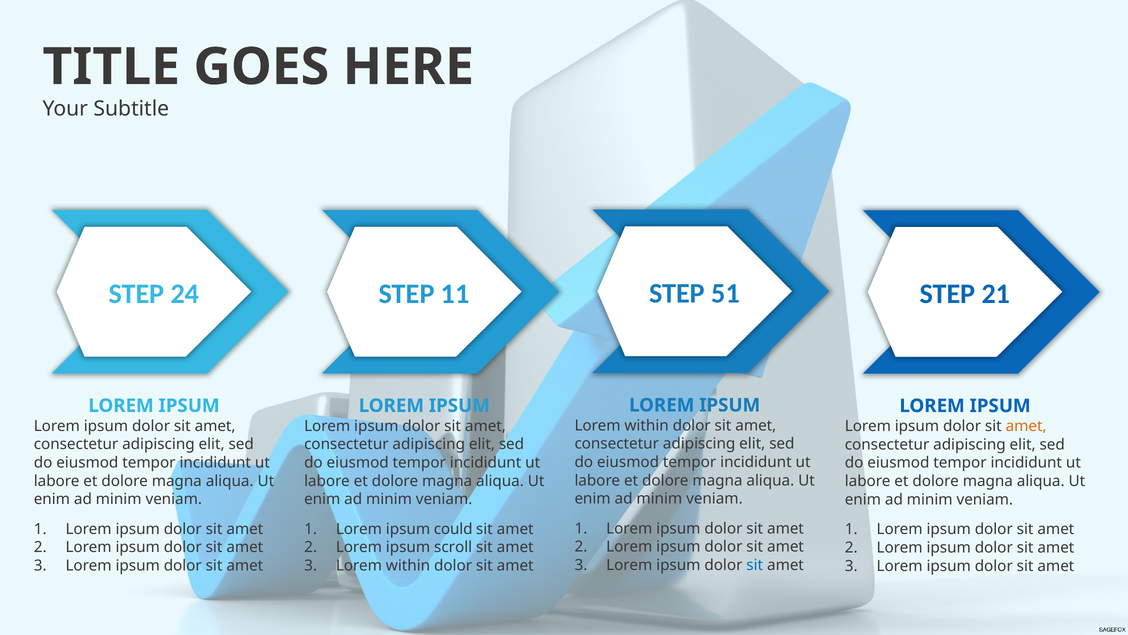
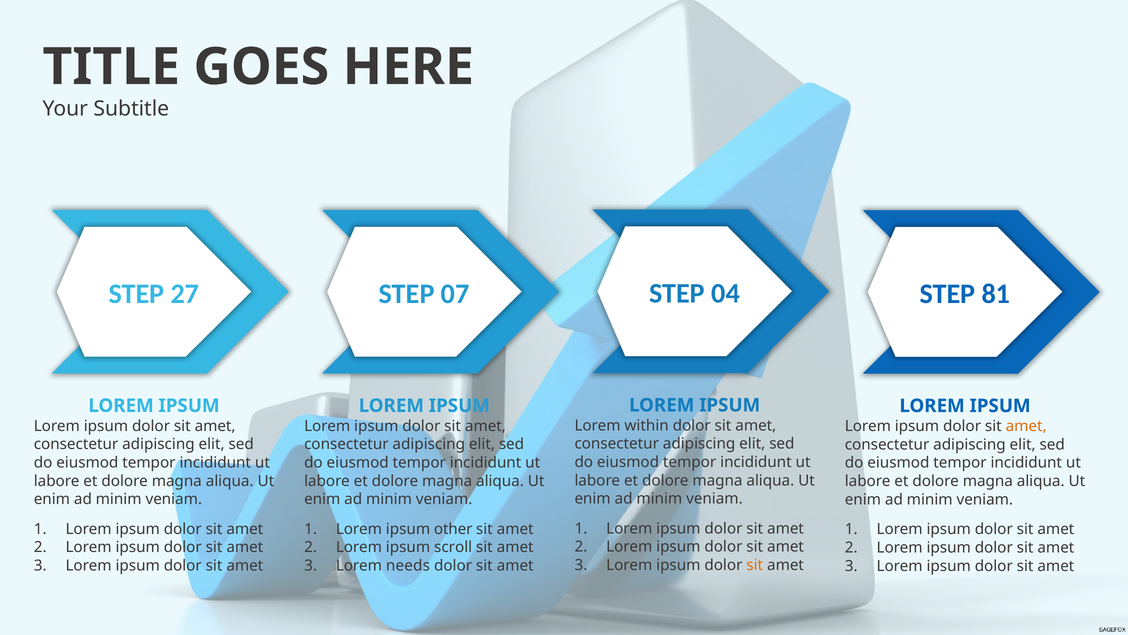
51: 51 -> 04 (726, 293)
24: 24 -> 27 (185, 293)
11: 11 -> 07 (455, 293)
21: 21 -> 81 (996, 294)
could: could -> other (453, 529)
sit colour: blue -> orange (755, 565)
within: within -> needs (408, 565)
